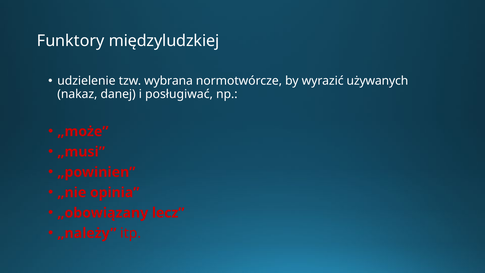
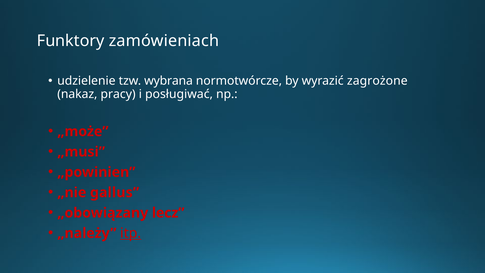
międzyludzkiej: międzyludzkiej -> zamówieniach (164, 41)
używanych: używanych -> zagrożone (377, 81)
danej: danej -> pracy (118, 94)
opinia: opinia -> gallus (115, 192)
itp underline: none -> present (131, 233)
